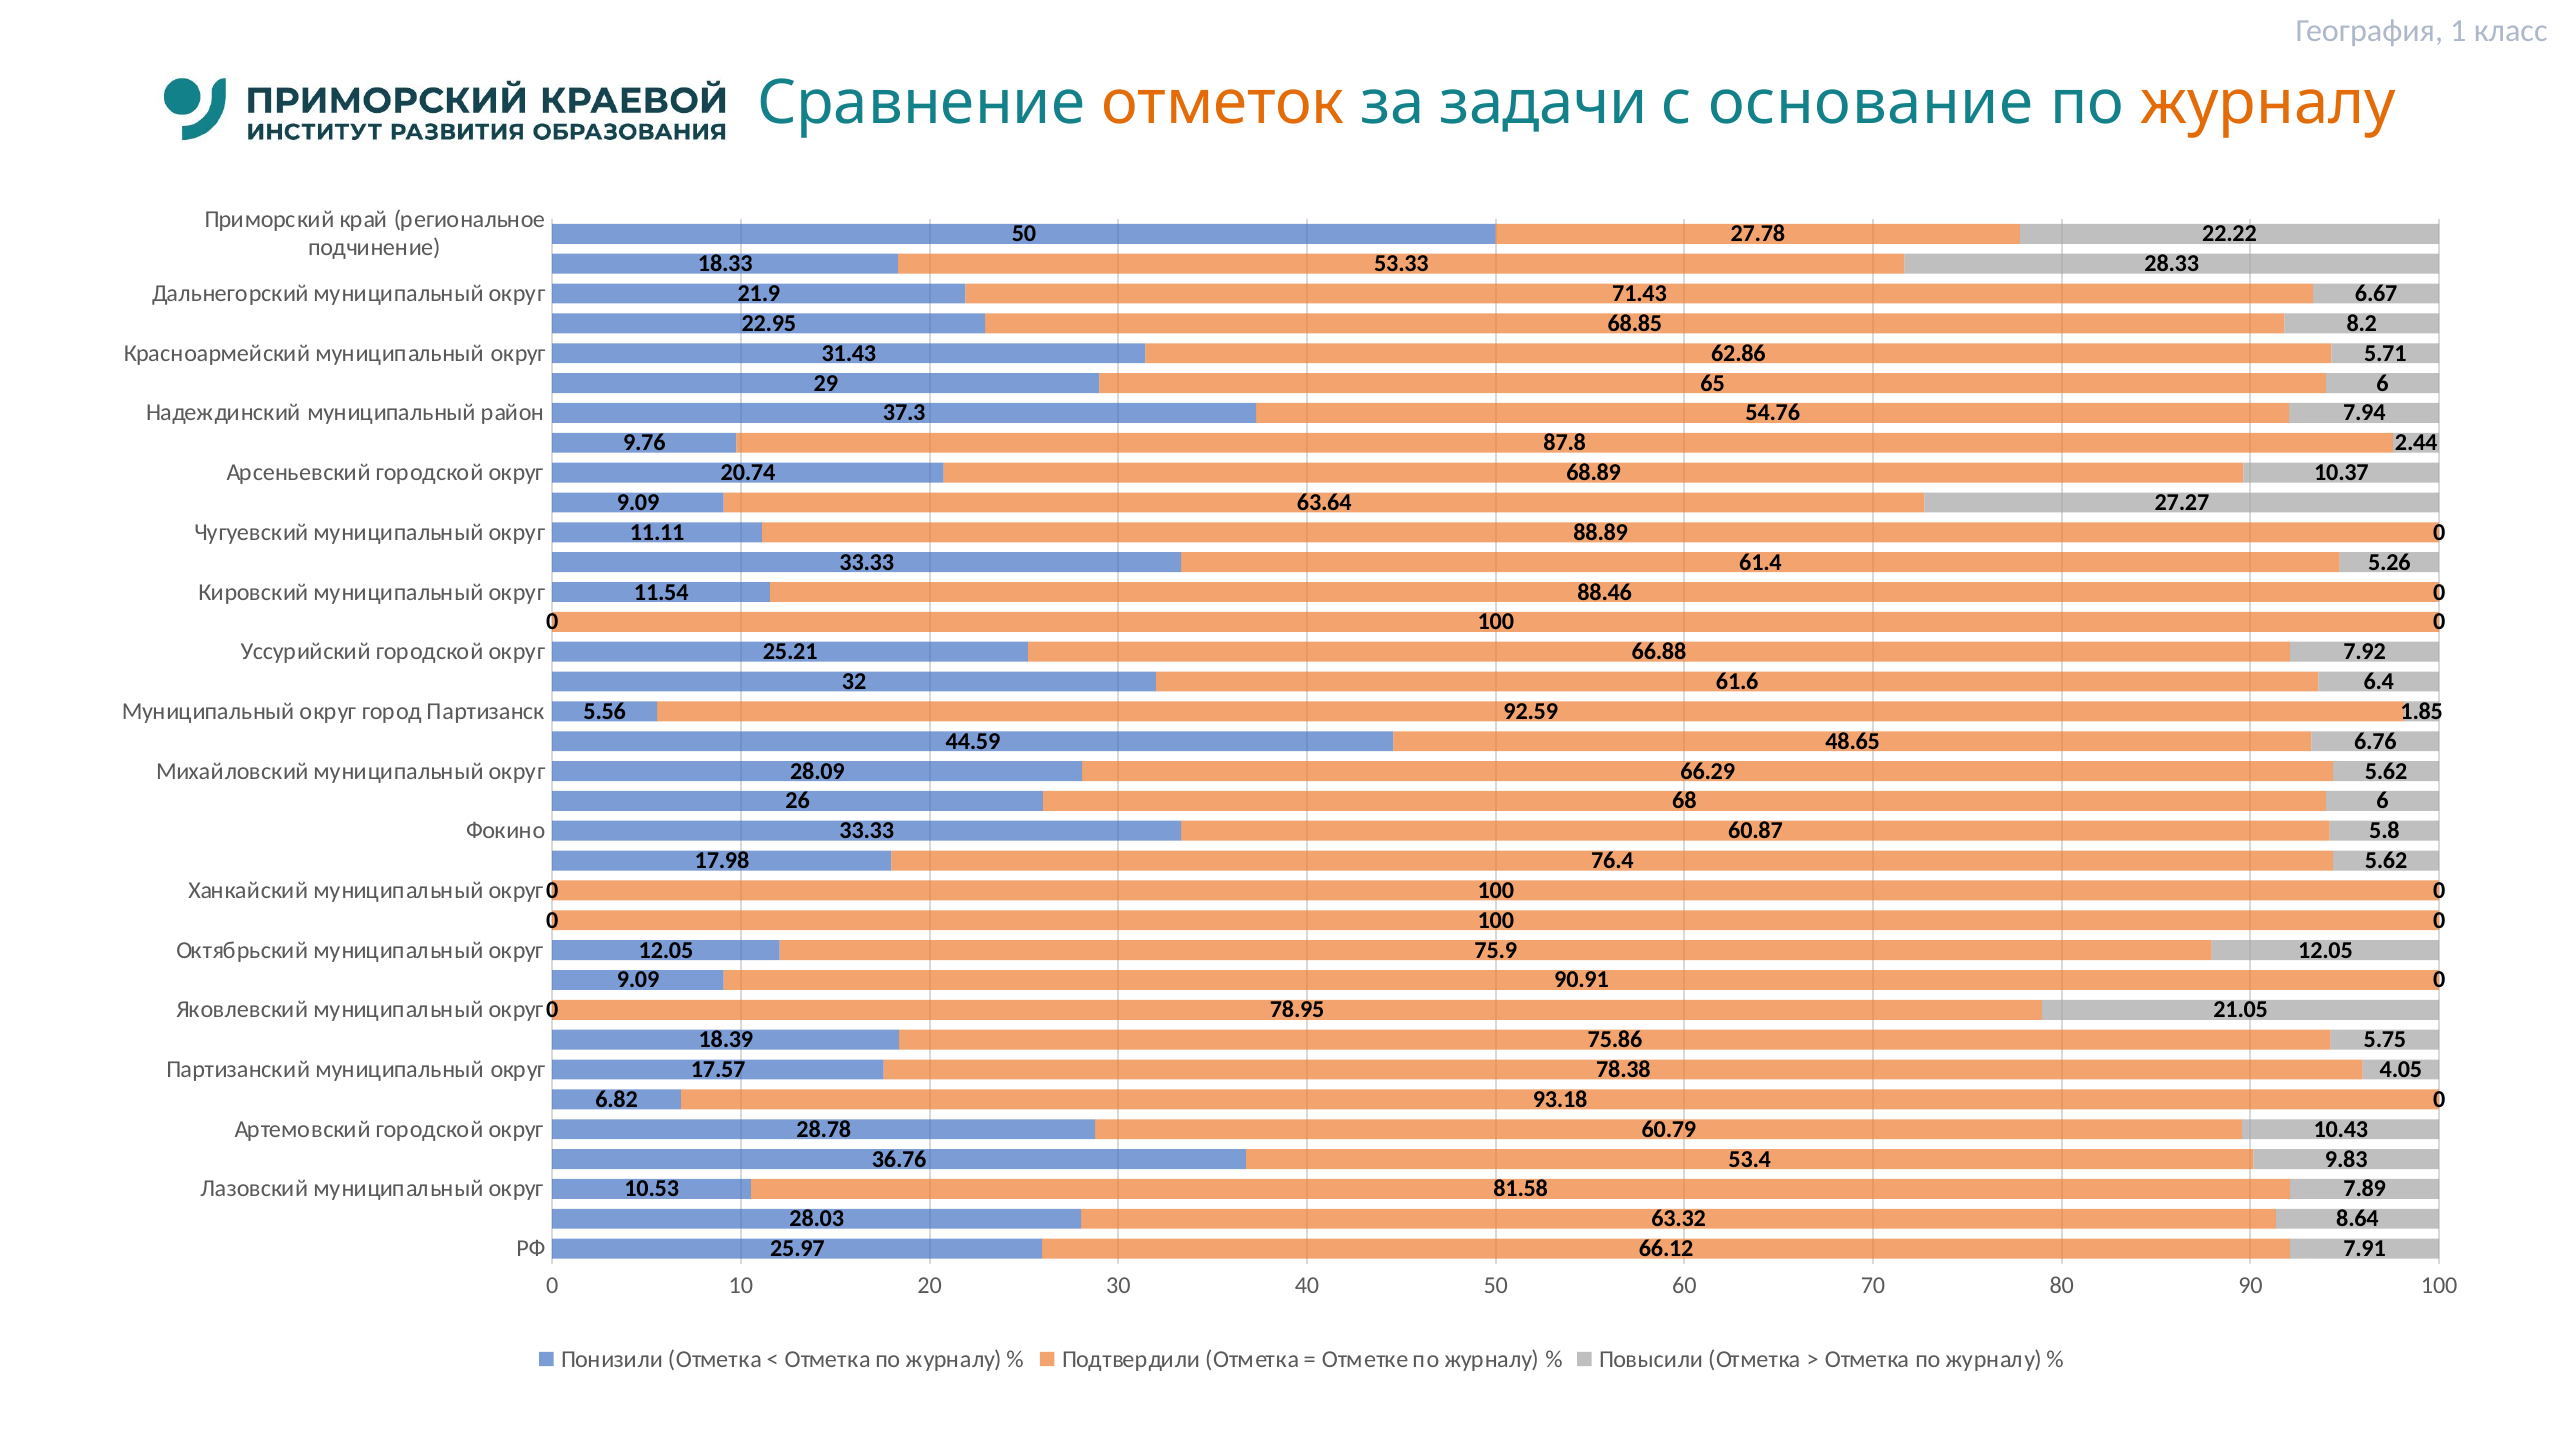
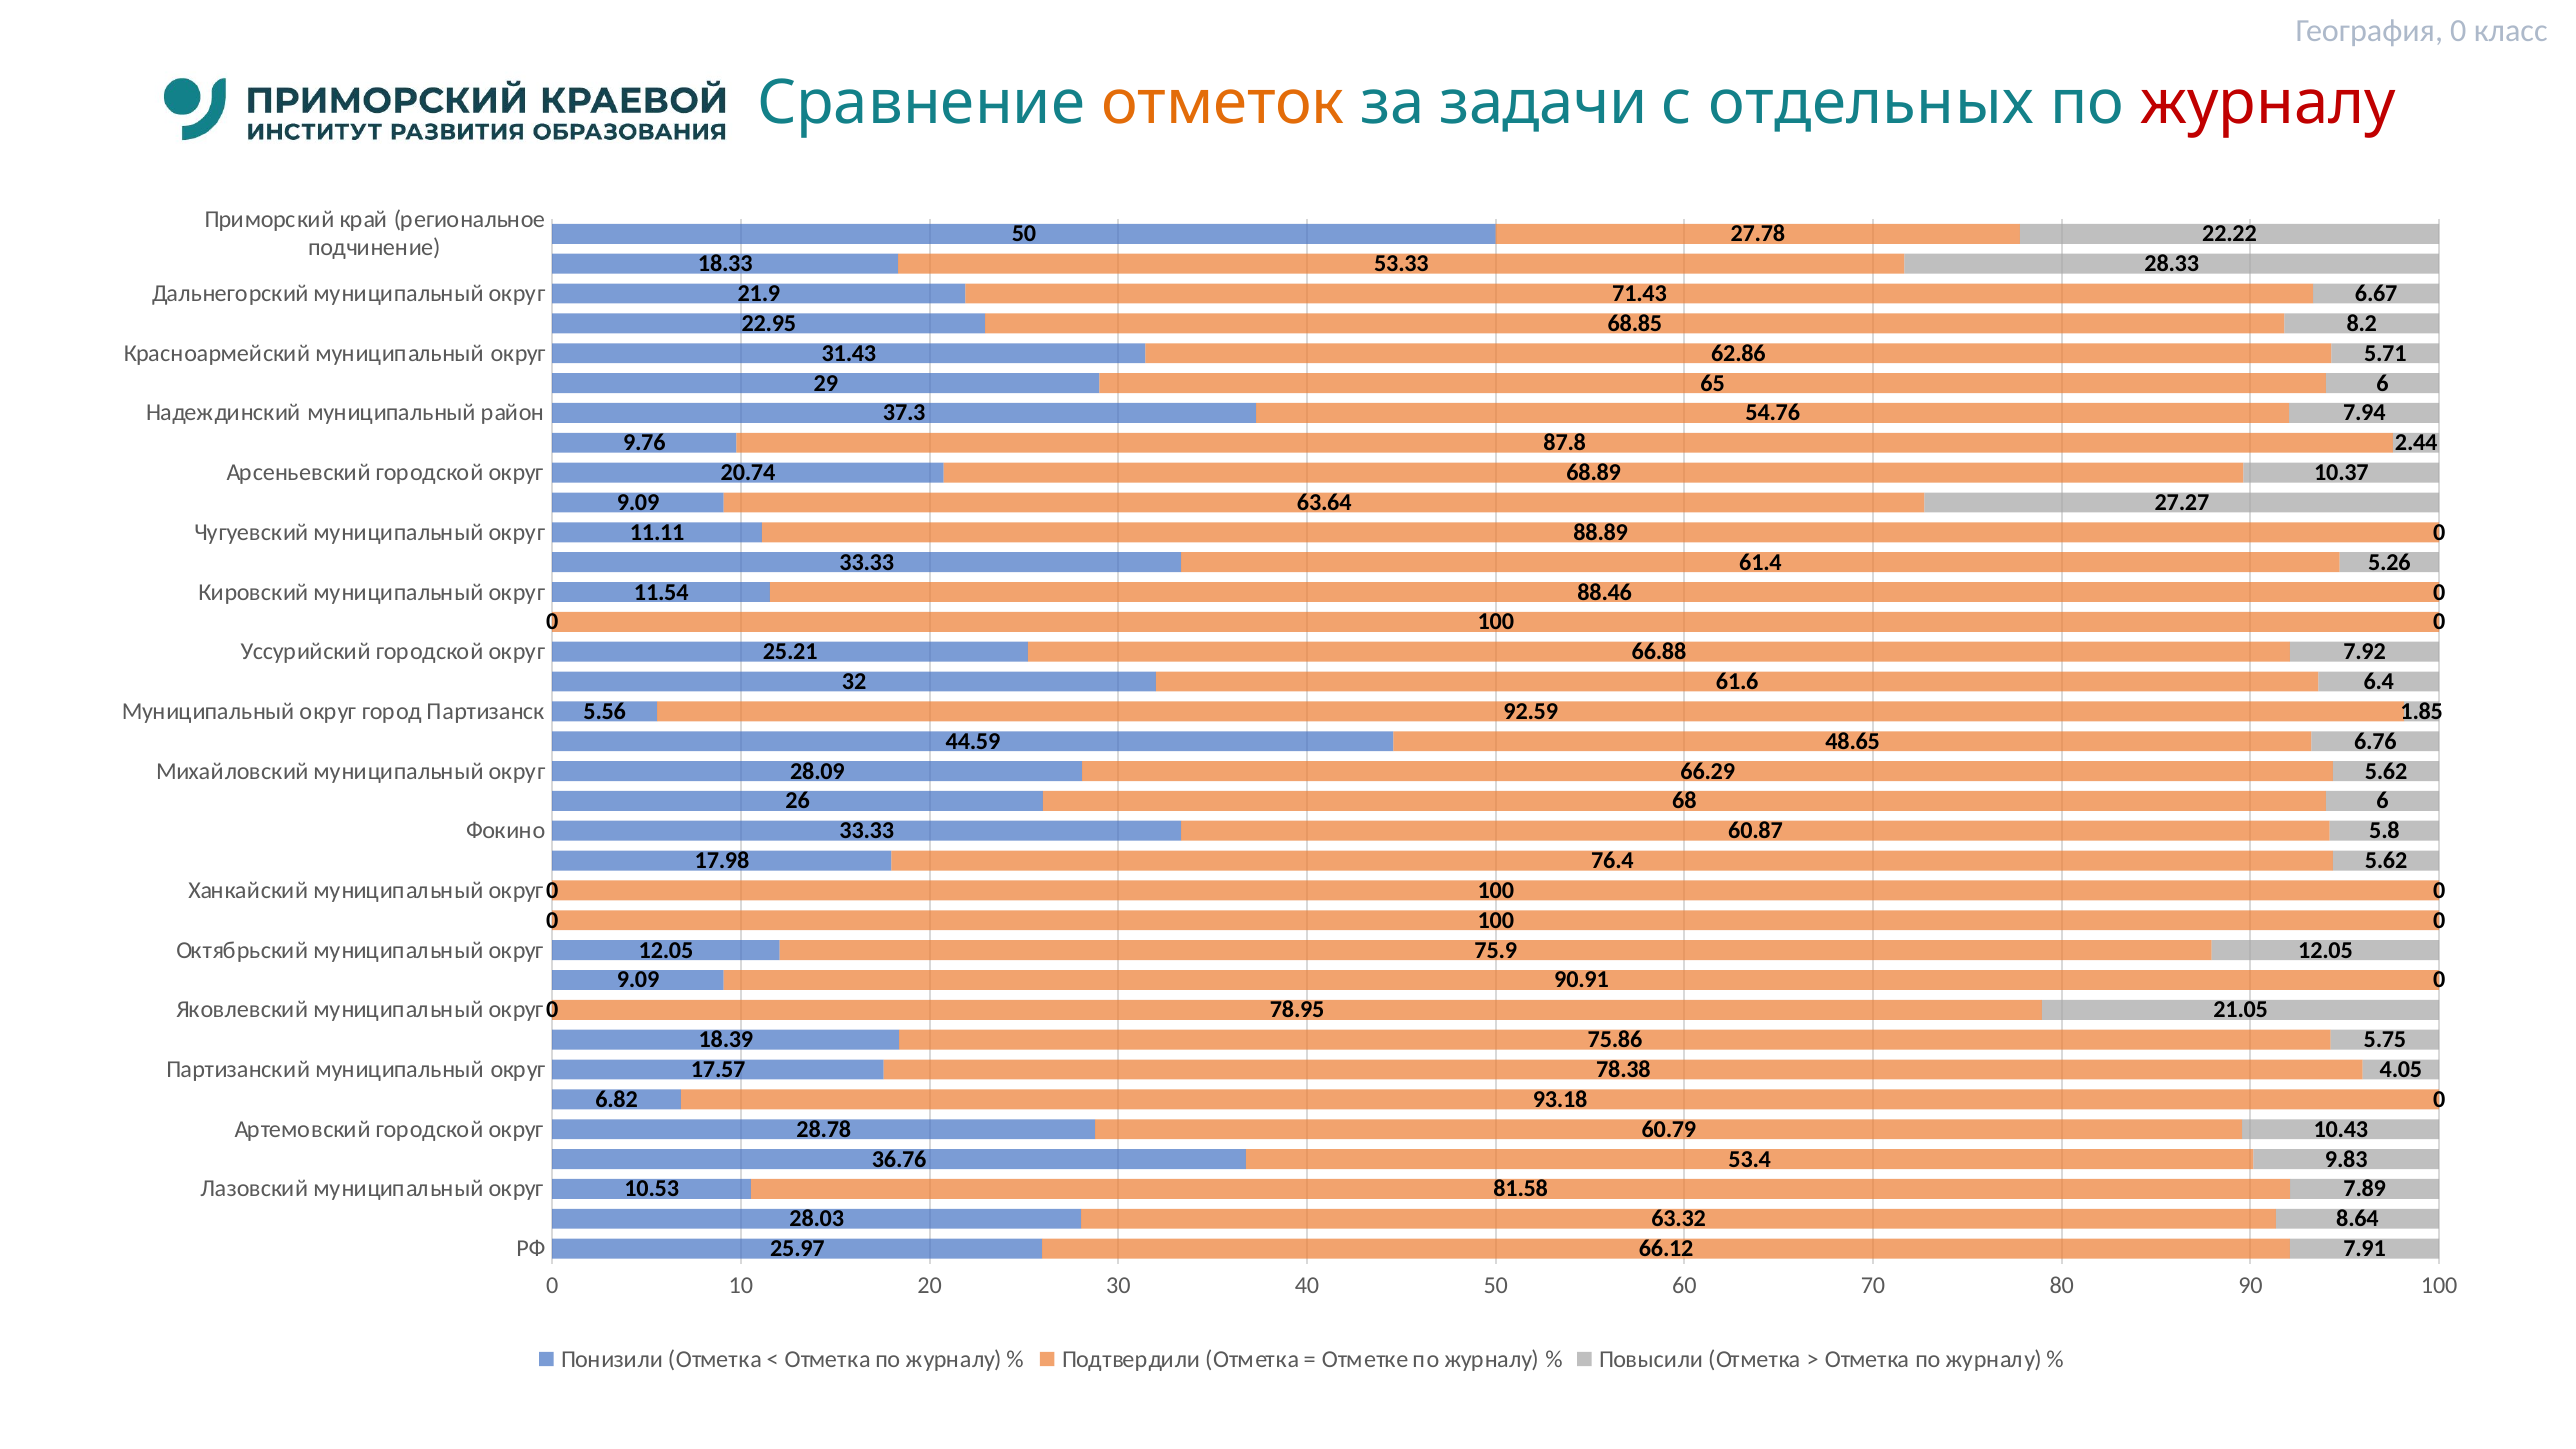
География 1: 1 -> 0 (2458, 31)
основание: основание -> отдельных (1871, 104)
журналу colour: orange -> red (2268, 104)
